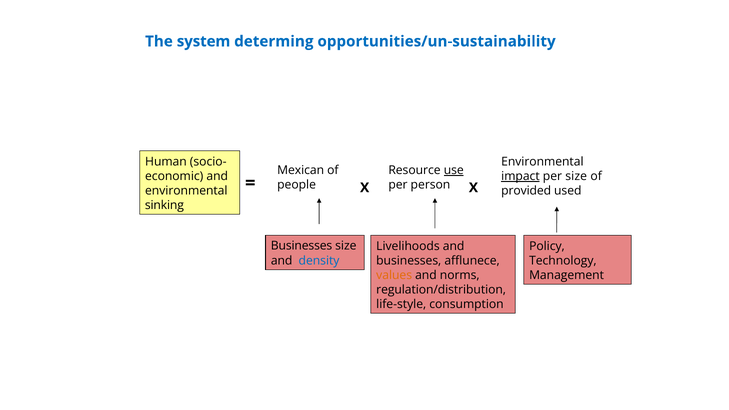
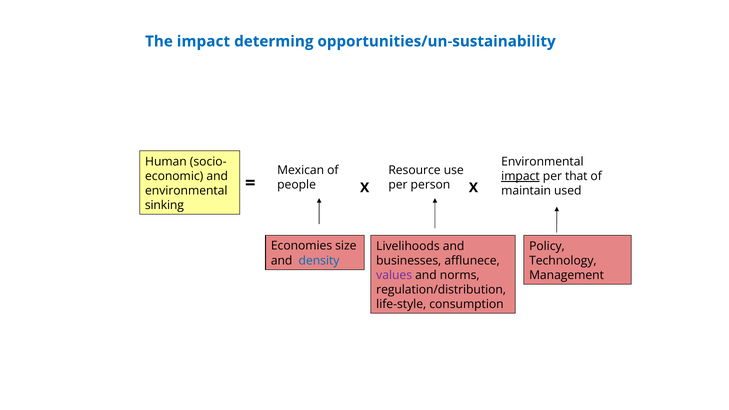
The system: system -> impact (203, 41)
use underline: present -> none (454, 170)
per size: size -> that (576, 176)
provided: provided -> maintain (526, 191)
Businesses: Businesses -> Economies (302, 246)
values colour: orange -> purple (394, 275)
